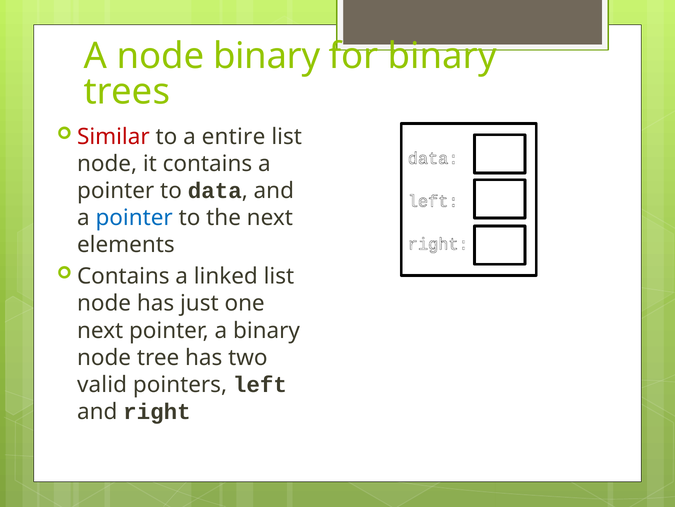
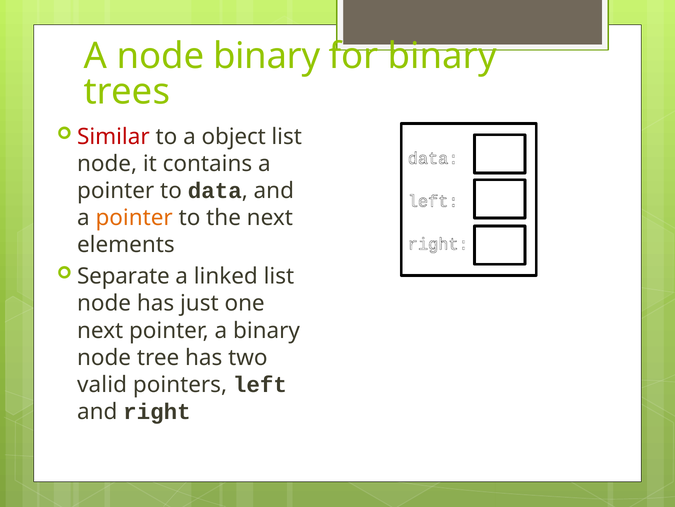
entire: entire -> object (234, 137)
pointer colour: blue -> orange (134, 218)
Contains: Contains -> Separate (123, 276)
